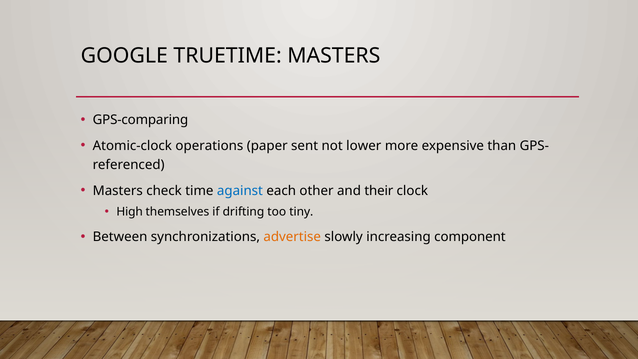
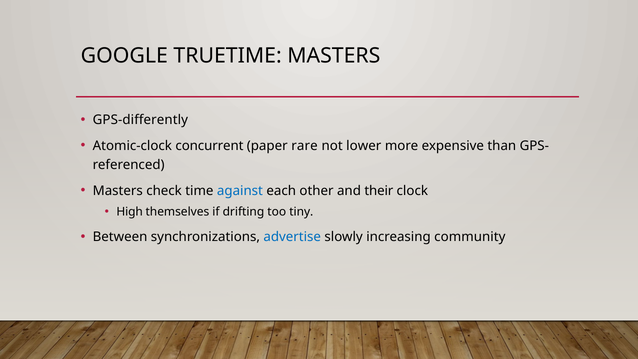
GPS-comparing: GPS-comparing -> GPS-differently (140, 120)
operations: operations -> concurrent (209, 146)
sent: sent -> rare (305, 146)
advertise colour: orange -> blue (292, 237)
component: component -> community (470, 237)
